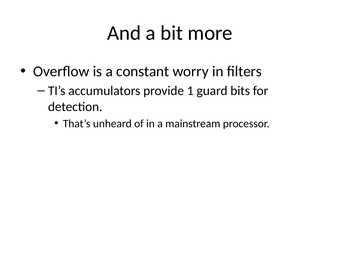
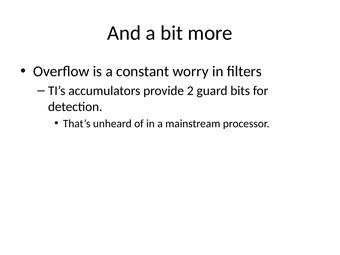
1: 1 -> 2 (190, 91)
